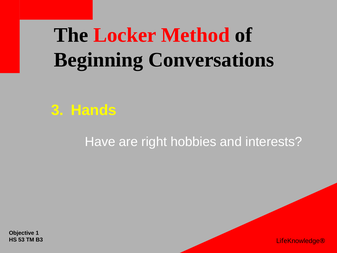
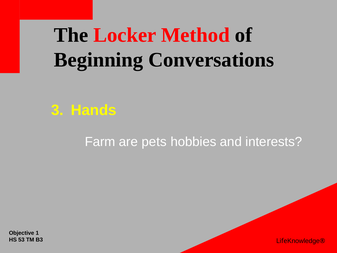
Have: Have -> Farm (100, 142)
right: right -> pets (154, 142)
